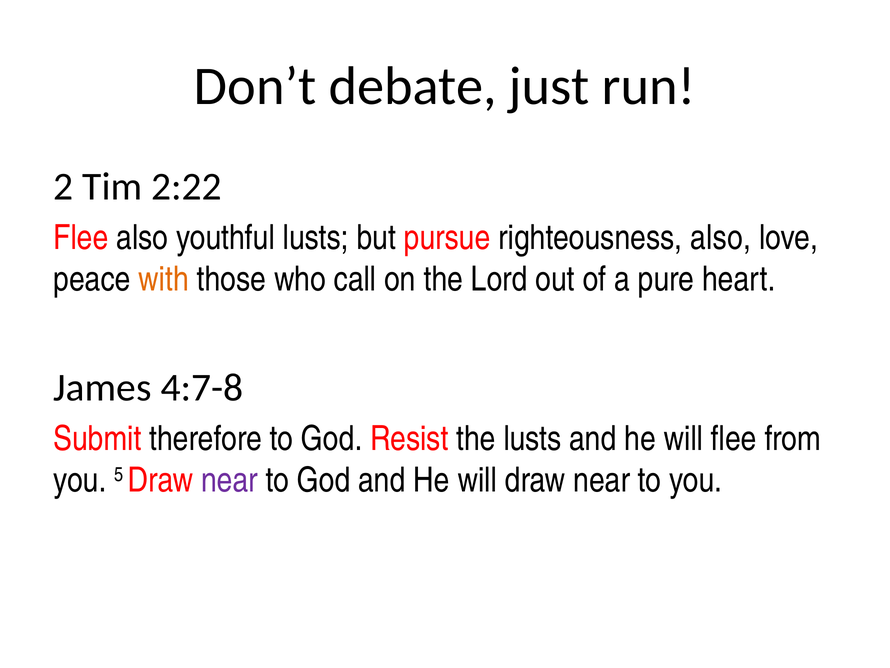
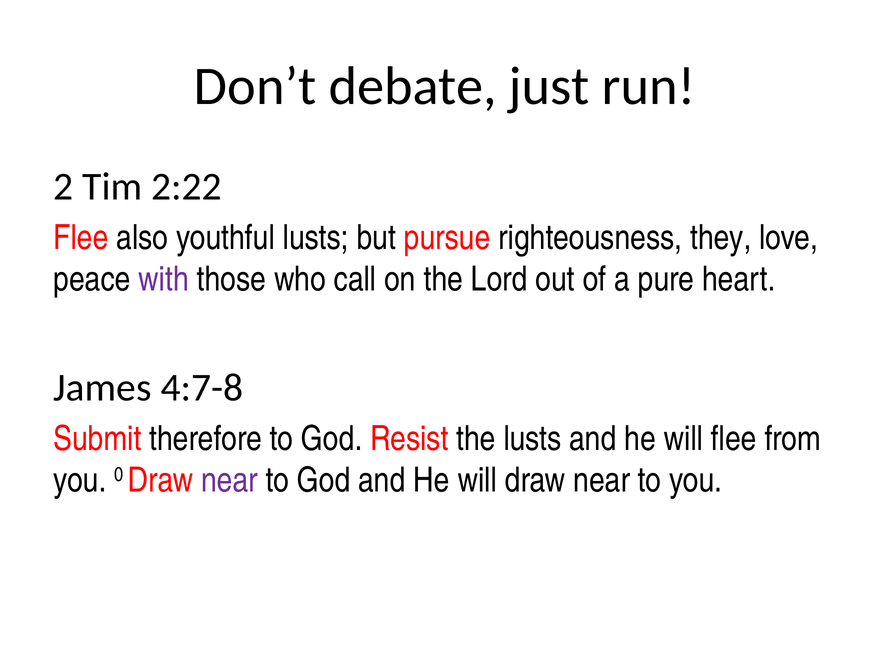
righteousness also: also -> they (721, 238)
with colour: orange -> purple (164, 279)
5: 5 -> 0 (119, 474)
